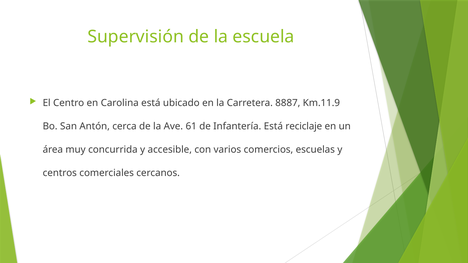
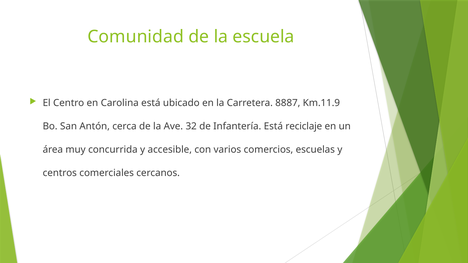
Supervisión: Supervisión -> Comunidad (136, 37)
61: 61 -> 32 (191, 126)
